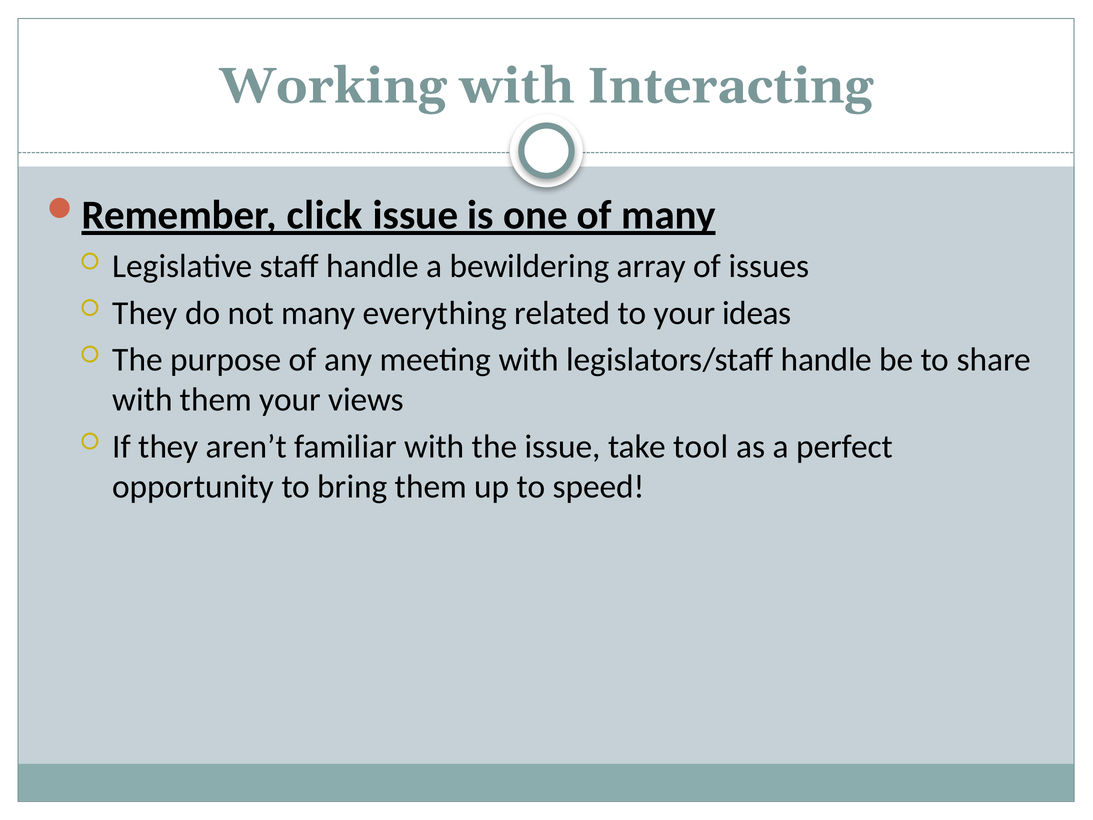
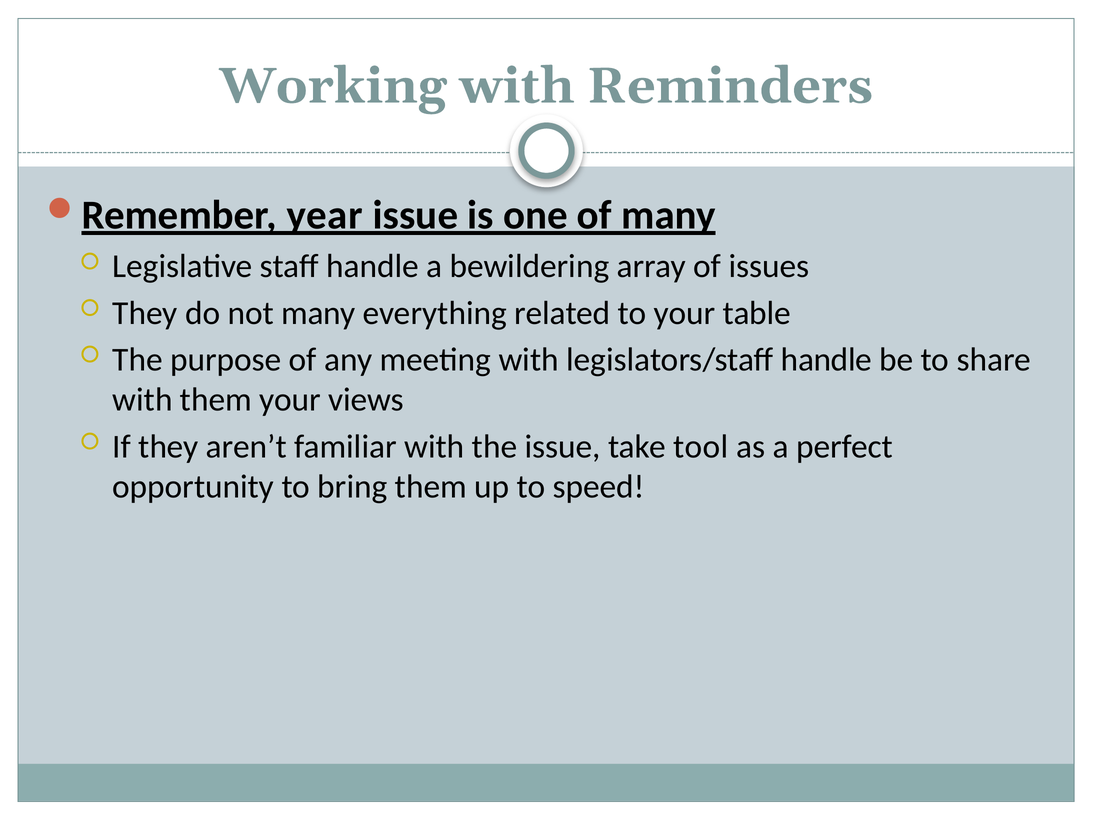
Interacting: Interacting -> Reminders (730, 86)
click: click -> year (325, 215)
ideas: ideas -> table (757, 313)
